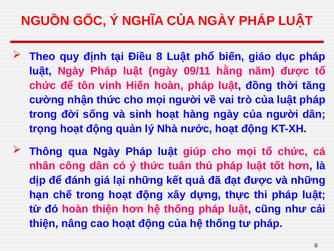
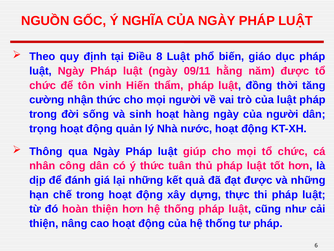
Hiến hoàn: hoàn -> thẩm (169, 85)
